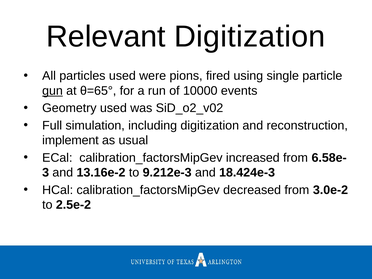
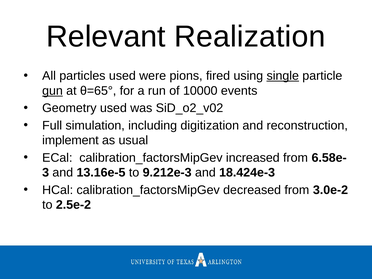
Relevant Digitization: Digitization -> Realization (250, 37)
single underline: none -> present (283, 76)
13.16e-2: 13.16e-2 -> 13.16e-5 (101, 173)
